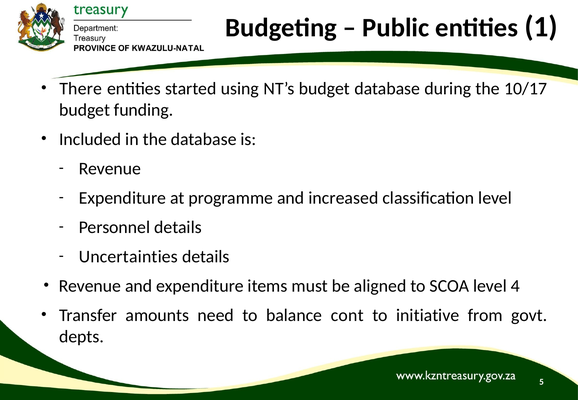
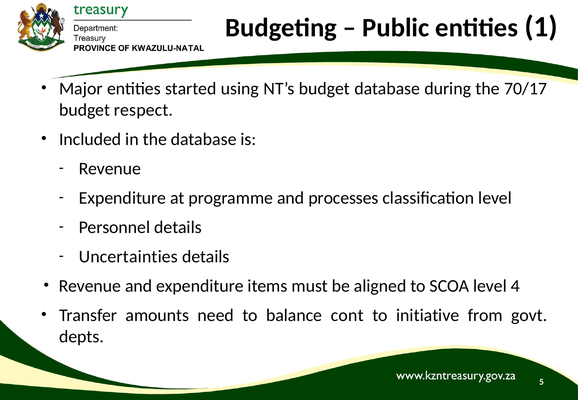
There: There -> Major (81, 89)
10/17: 10/17 -> 70/17 (526, 89)
funding: funding -> respect (144, 110)
increased: increased -> processes (343, 198)
